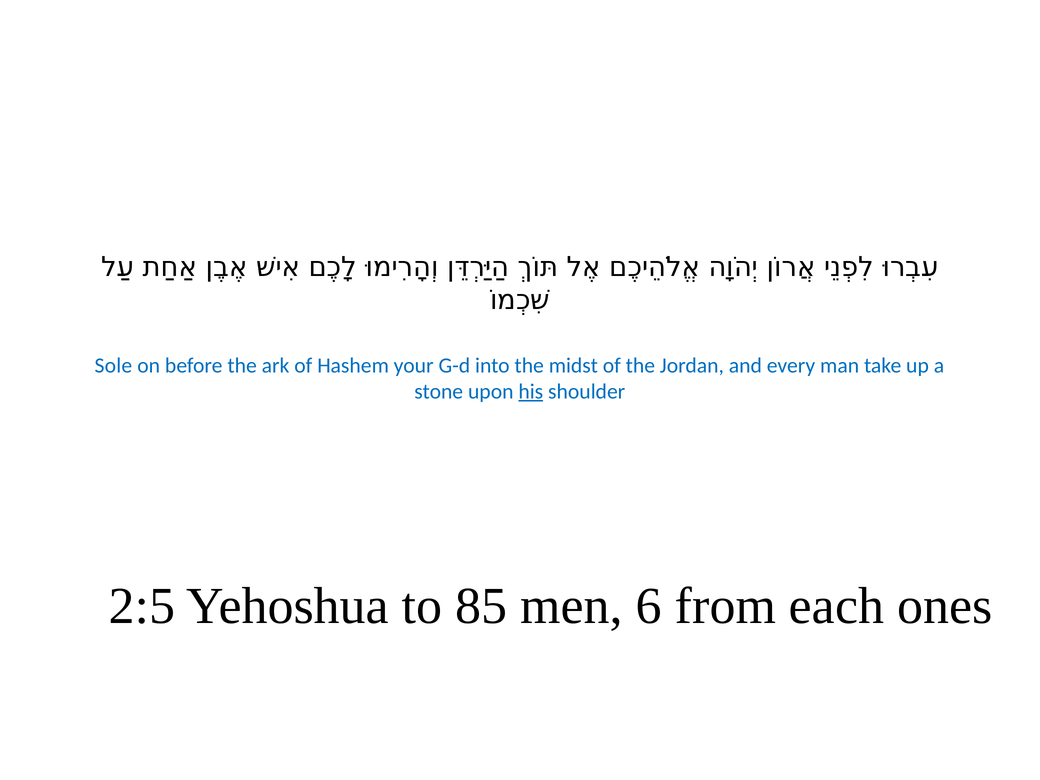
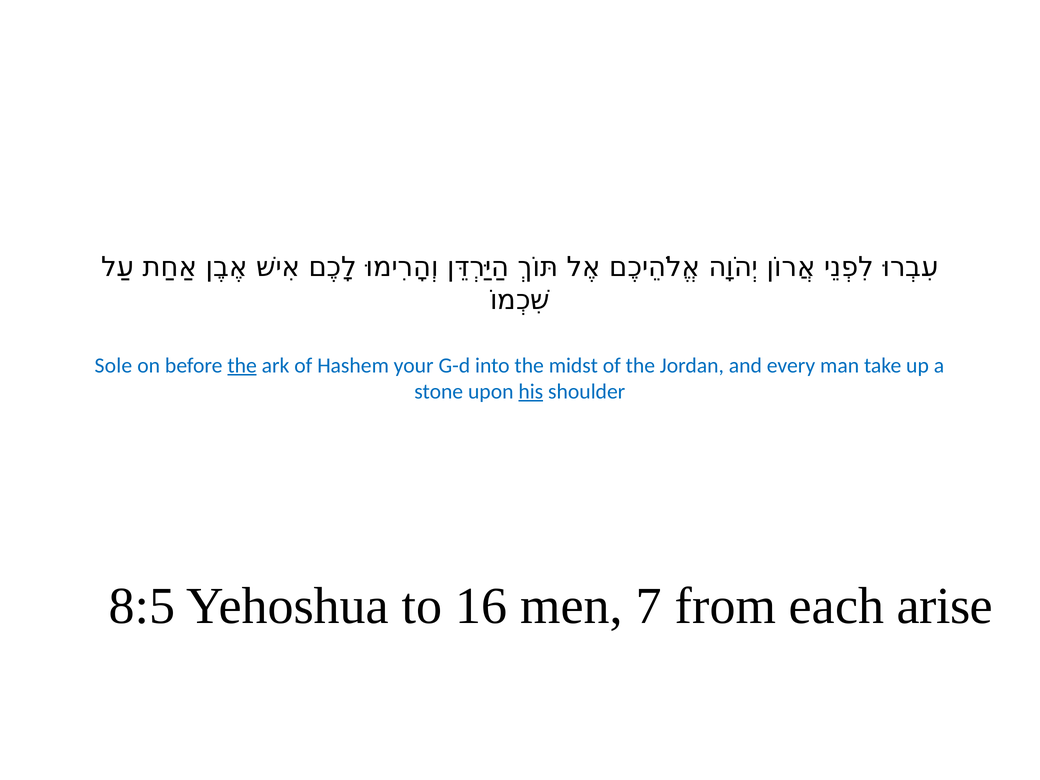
the underline: none -> present (242, 365)
2:5: 2:5 -> 8:5 (142, 606)
85: 85 -> 16 (481, 606)
6: 6 -> 7 (649, 606)
ones: ones -> arise (945, 606)
